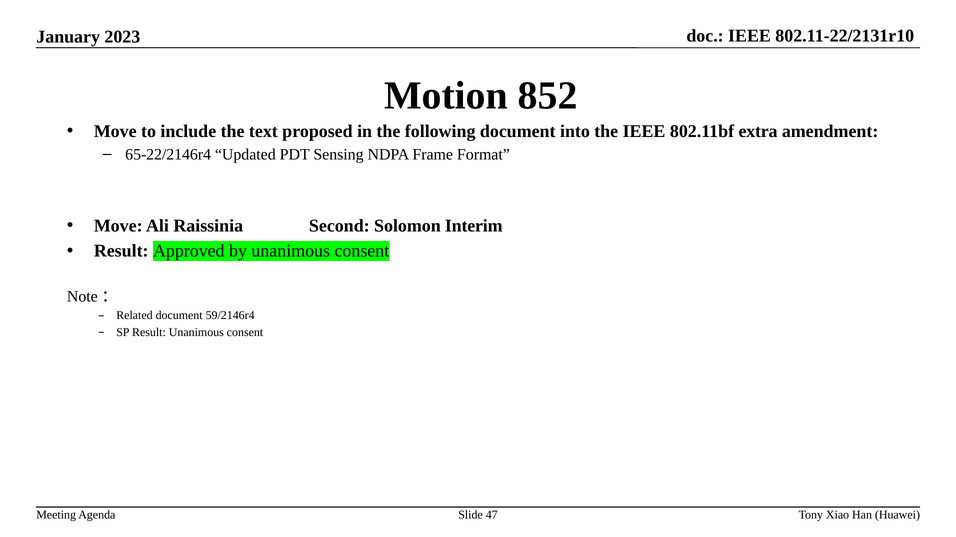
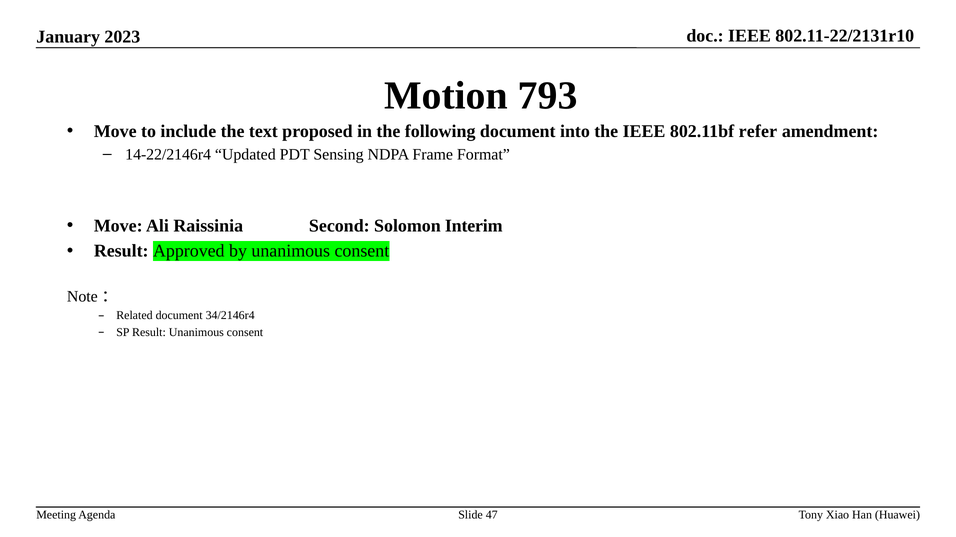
852: 852 -> 793 (548, 96)
extra: extra -> refer (758, 132)
65-22/2146r4: 65-22/2146r4 -> 14-22/2146r4 (168, 155)
59/2146r4: 59/2146r4 -> 34/2146r4 (230, 316)
